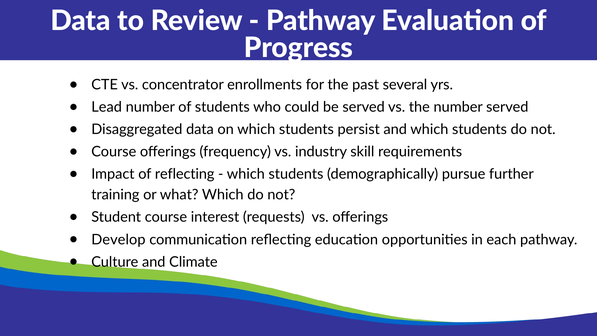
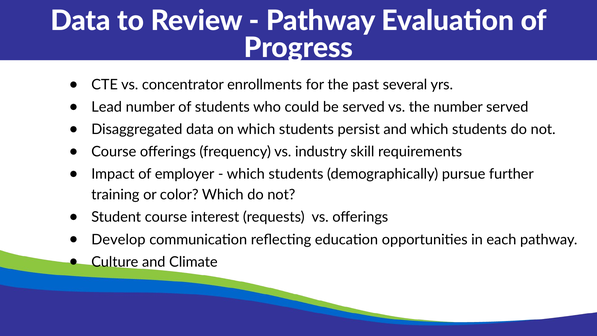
of reflecting: reflecting -> employer (185, 174)
what: what -> color (179, 195)
